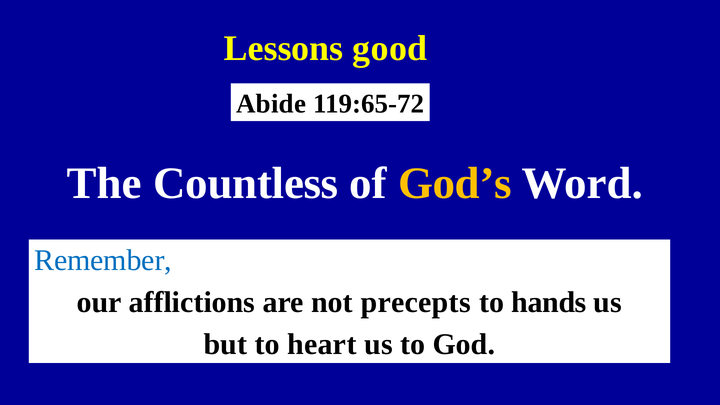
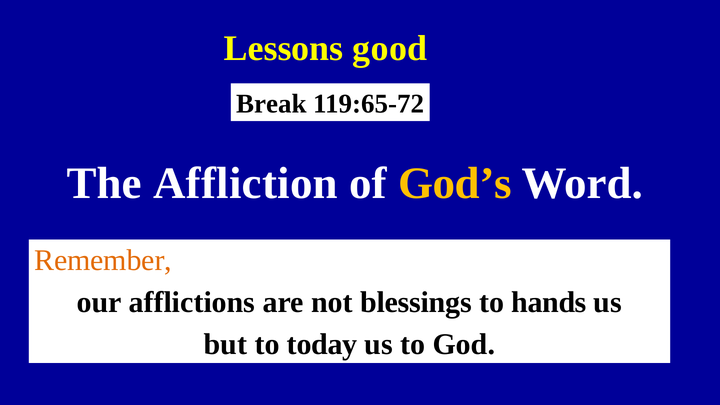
Abide: Abide -> Break (271, 104)
Countless: Countless -> Affliction (246, 183)
Remember colour: blue -> orange (103, 260)
precepts: precepts -> blessings (416, 302)
heart: heart -> today (322, 344)
